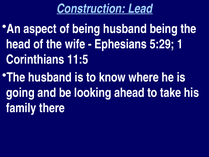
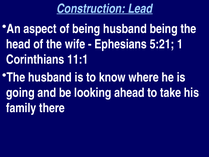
5:29: 5:29 -> 5:21 (162, 44)
11:5: 11:5 -> 11:1 (78, 59)
